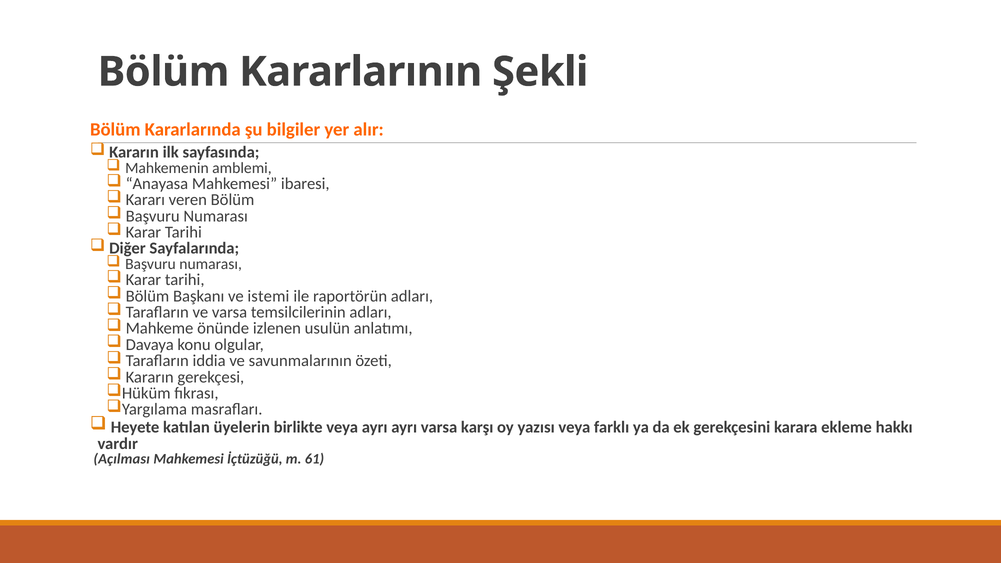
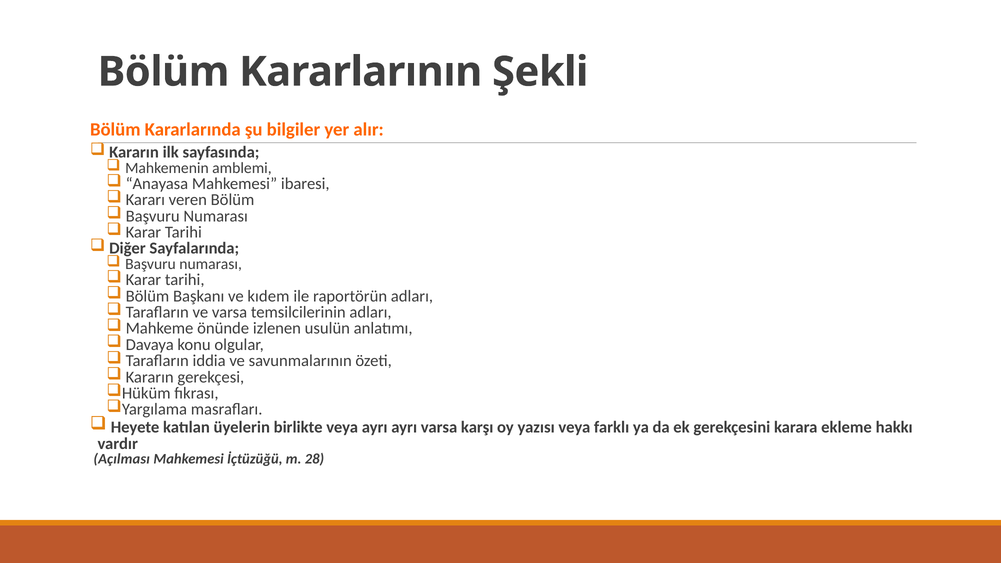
istemi: istemi -> kıdem (268, 296)
61: 61 -> 28 (314, 459)
